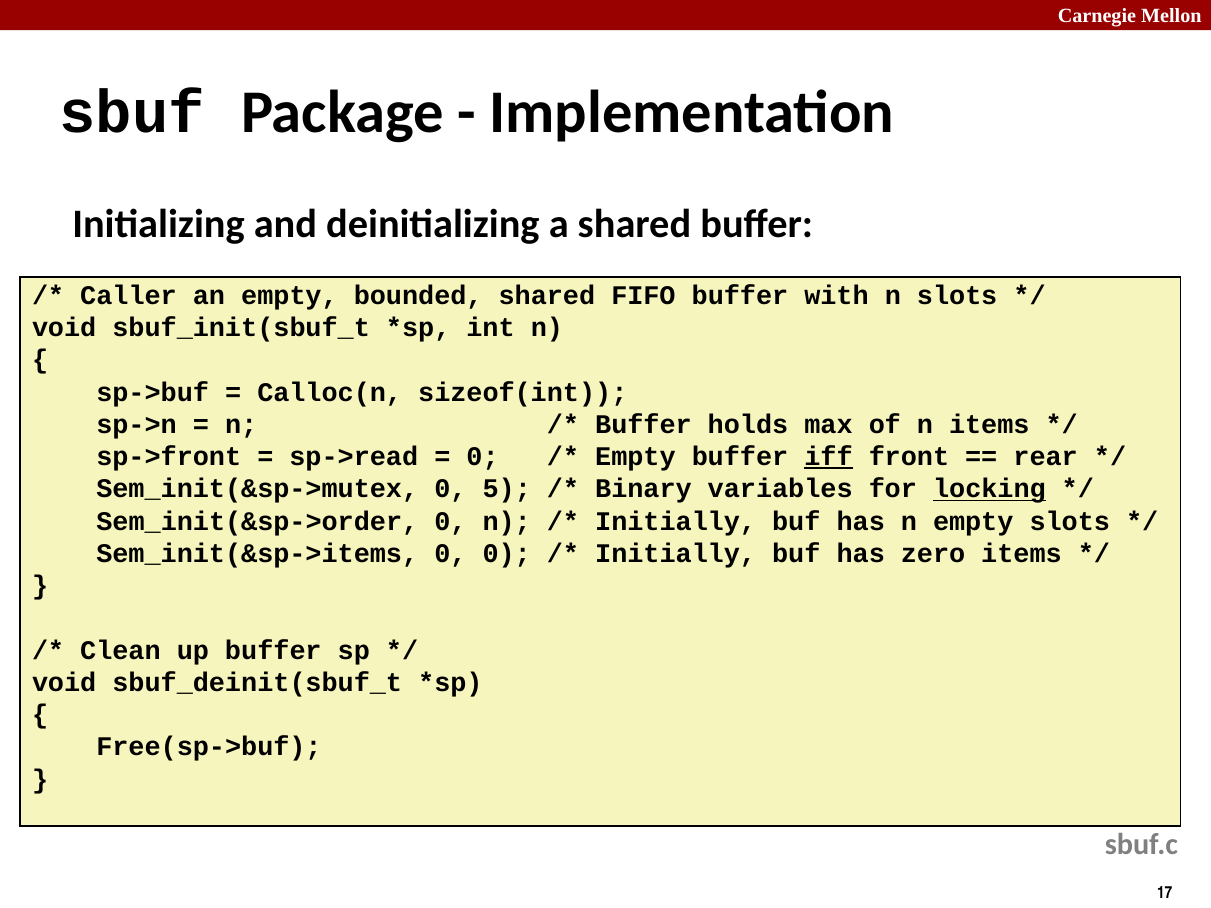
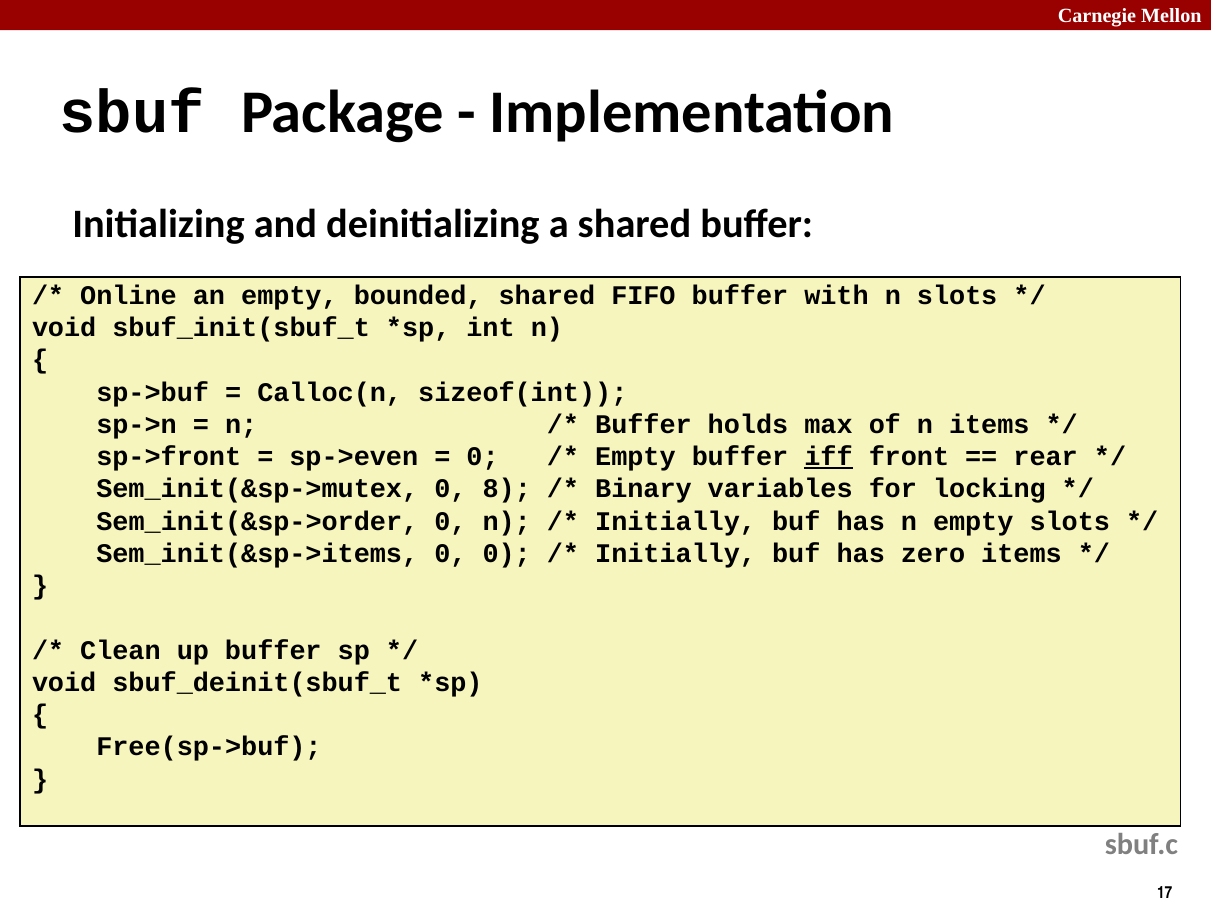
Caller: Caller -> Online (129, 295)
sp->read: sp->read -> sp->even (354, 457)
5: 5 -> 8 (507, 489)
locking underline: present -> none (989, 489)
